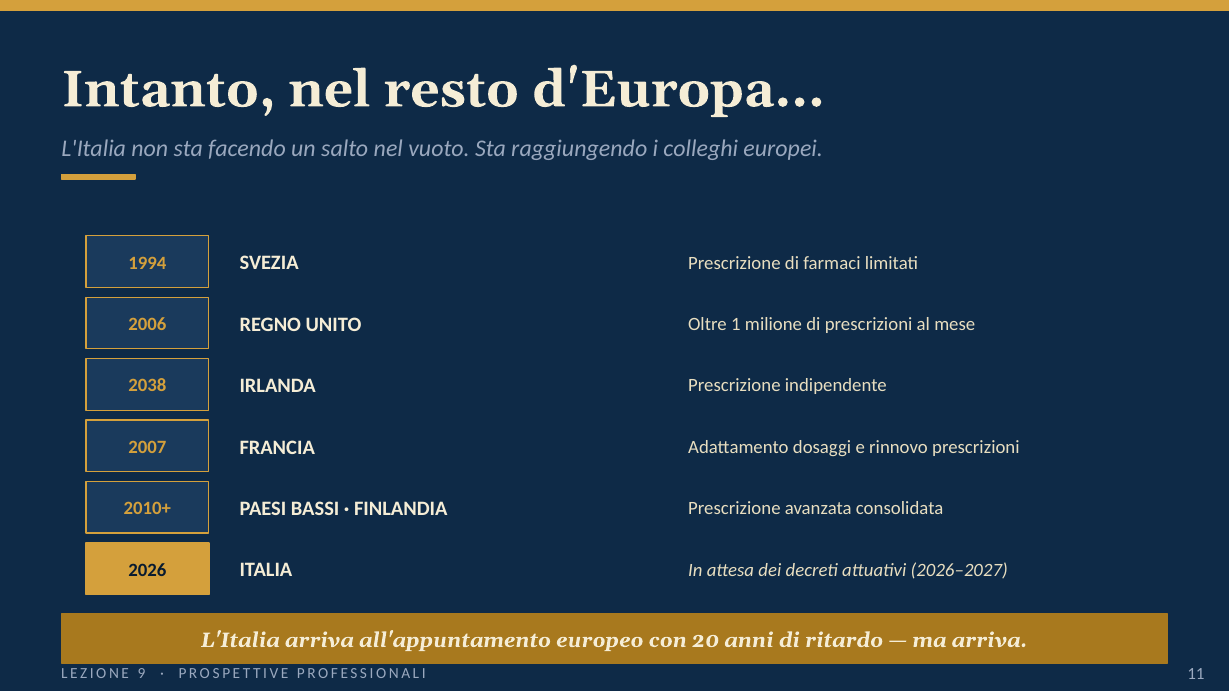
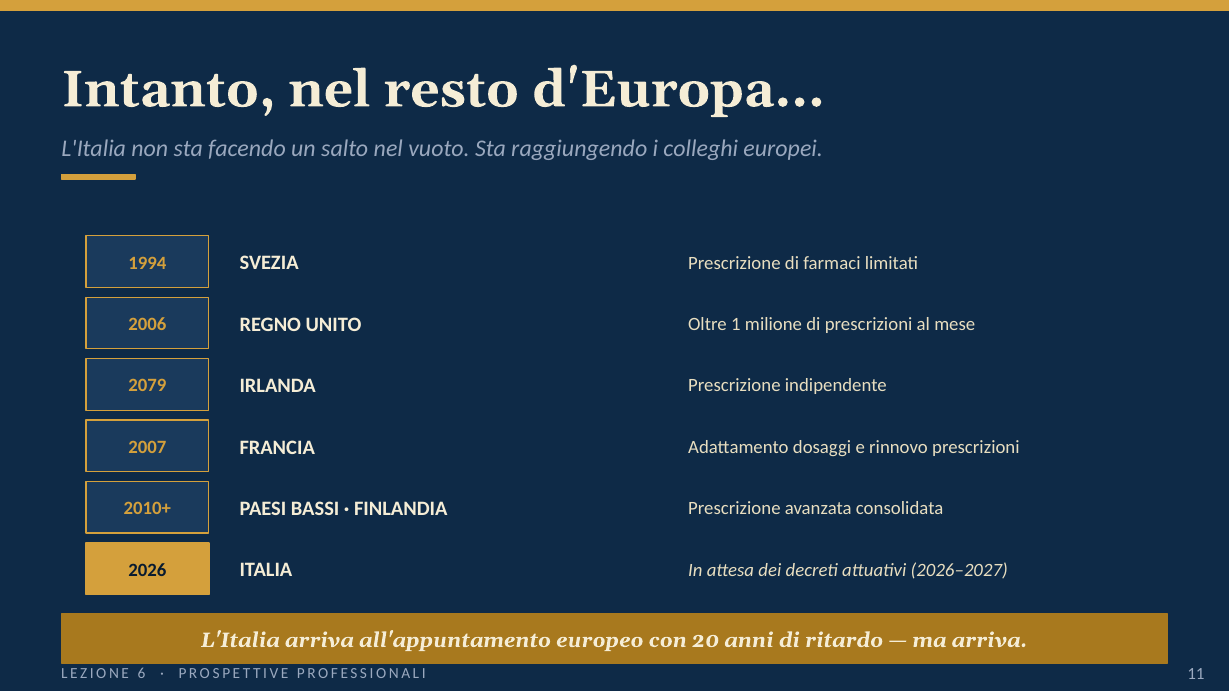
2038: 2038 -> 2079 (147, 386)
9: 9 -> 6 (142, 674)
